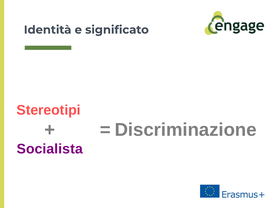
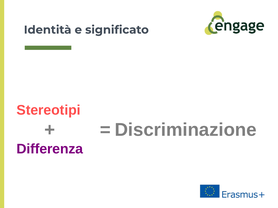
Socialista: Socialista -> Differenza (50, 149)
